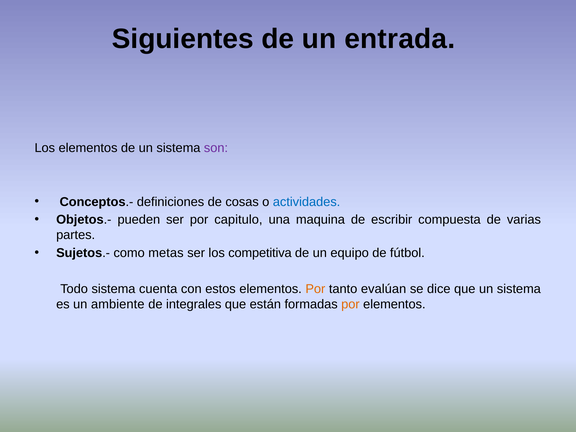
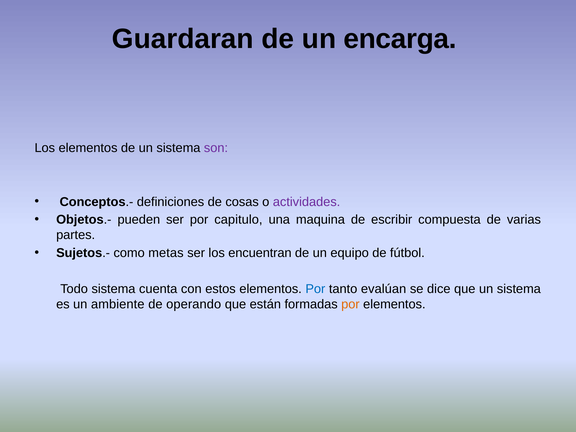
Siguientes: Siguientes -> Guardaran (183, 39)
entrada: entrada -> encarga (400, 39)
actividades colour: blue -> purple (307, 202)
competitiva: competitiva -> encuentran (260, 253)
Por colour: orange -> blue (315, 289)
integrales: integrales -> operando (194, 304)
